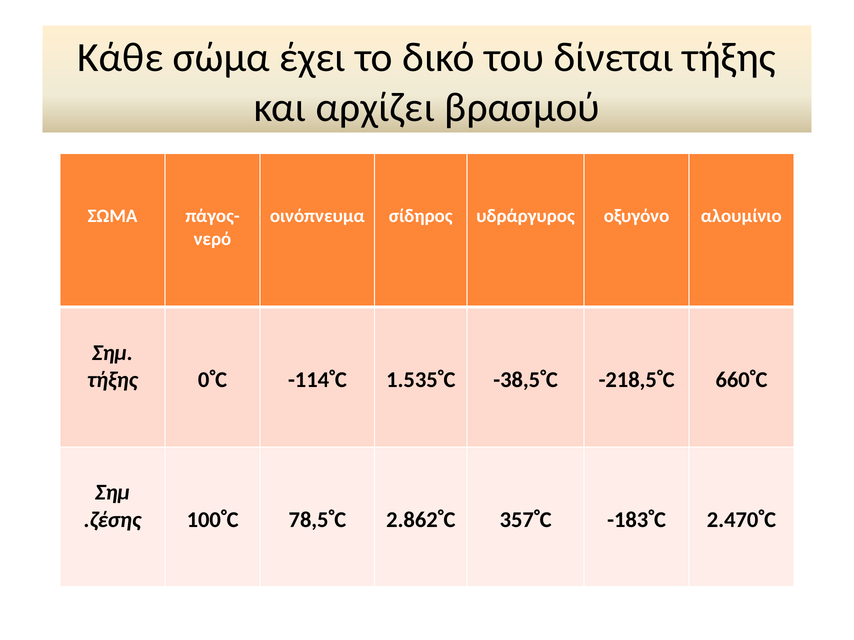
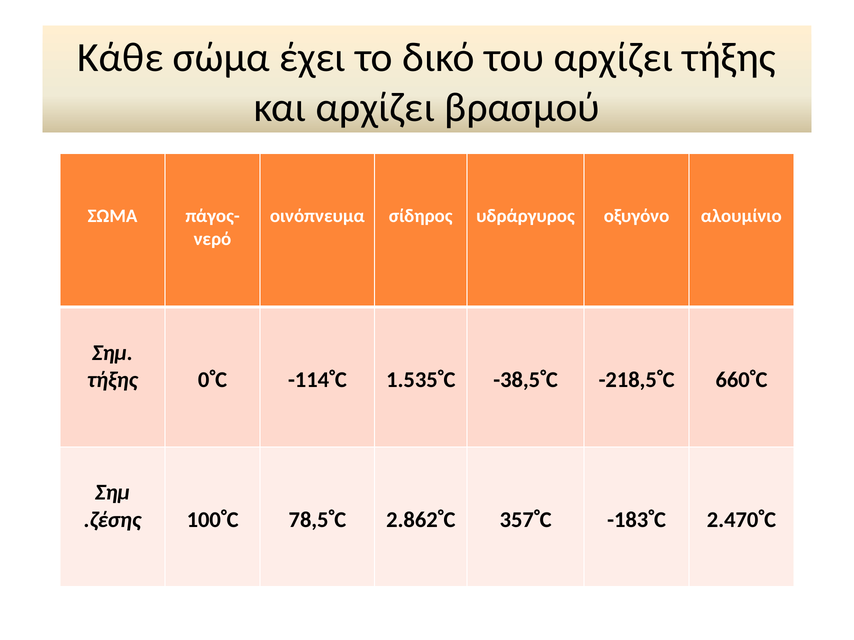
του δίνεται: δίνεται -> αρχίζει (613, 58)
